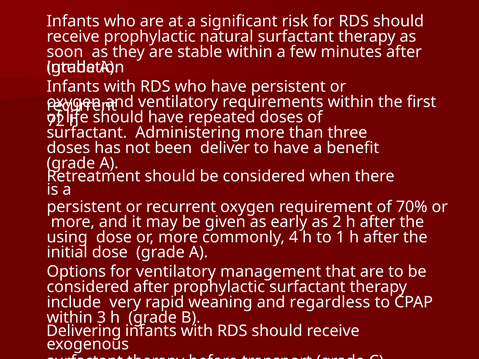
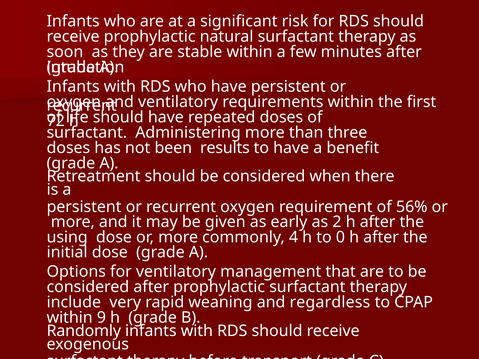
deliver: deliver -> results (225, 148)
70%: 70% -> 56% (412, 207)
1: 1 -> 0 (340, 237)
3: 3 -> 9 (101, 318)
Delivering: Delivering -> Randomly (84, 331)
